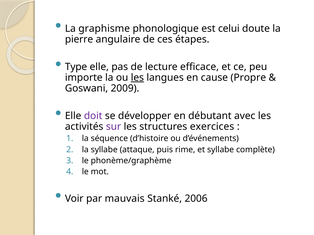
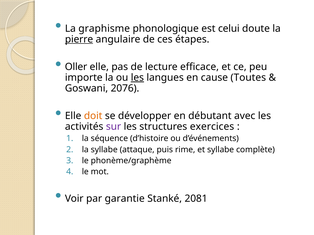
pierre underline: none -> present (79, 39)
Type: Type -> Oller (76, 67)
Propre: Propre -> Toutes (248, 78)
2009: 2009 -> 2076 (125, 89)
doit colour: purple -> orange (93, 116)
mauvais: mauvais -> garantie (125, 199)
2006: 2006 -> 2081 (196, 199)
